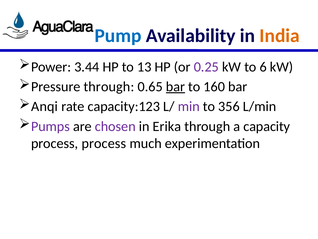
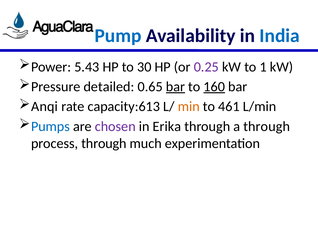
India colour: orange -> blue (280, 36)
3.44: 3.44 -> 5.43 (87, 67)
13: 13 -> 30 (144, 67)
6: 6 -> 1 (263, 67)
Pressure through: through -> detailed (109, 87)
160 underline: none -> present (214, 87)
capacity:123: capacity:123 -> capacity:613 (124, 106)
min colour: purple -> orange (189, 106)
356: 356 -> 461 (229, 106)
Pumps colour: purple -> blue (50, 126)
a capacity: capacity -> through (267, 126)
process process: process -> through (104, 143)
